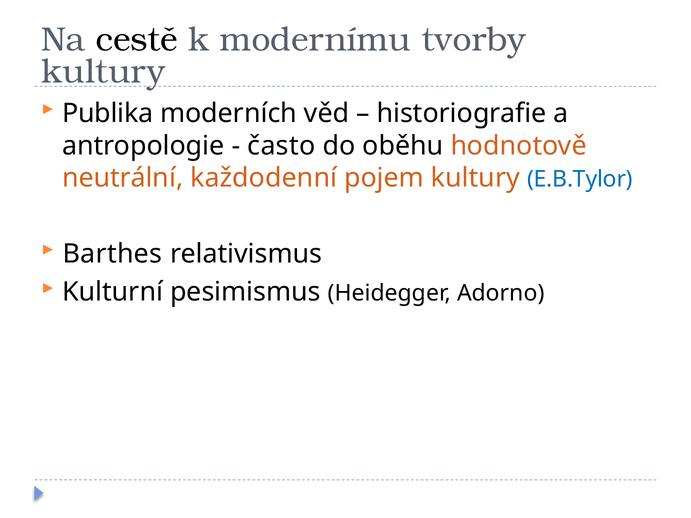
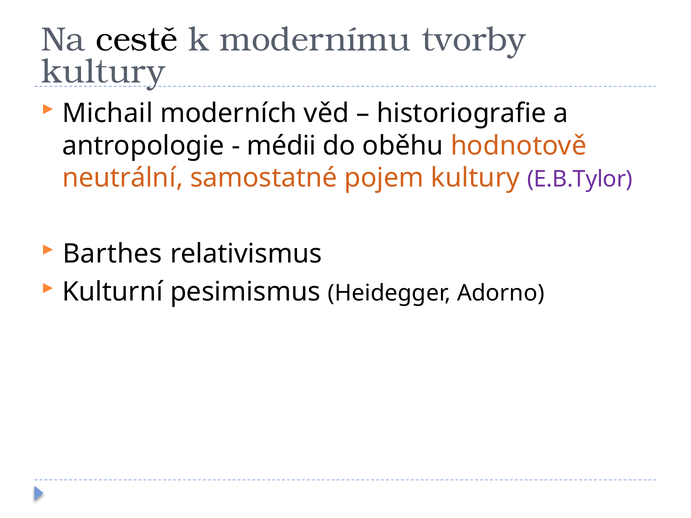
Publika: Publika -> Michail (108, 114)
často: často -> médii (282, 146)
každodenní: každodenní -> samostatné (264, 178)
E.B.Tylor colour: blue -> purple (580, 179)
